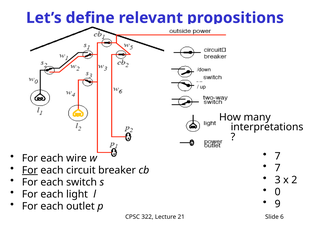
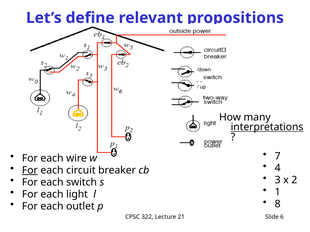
interpretations underline: none -> present (267, 127)
7: 7 -> 4 (278, 168)
0: 0 -> 1 (278, 192)
9: 9 -> 8 (278, 204)
